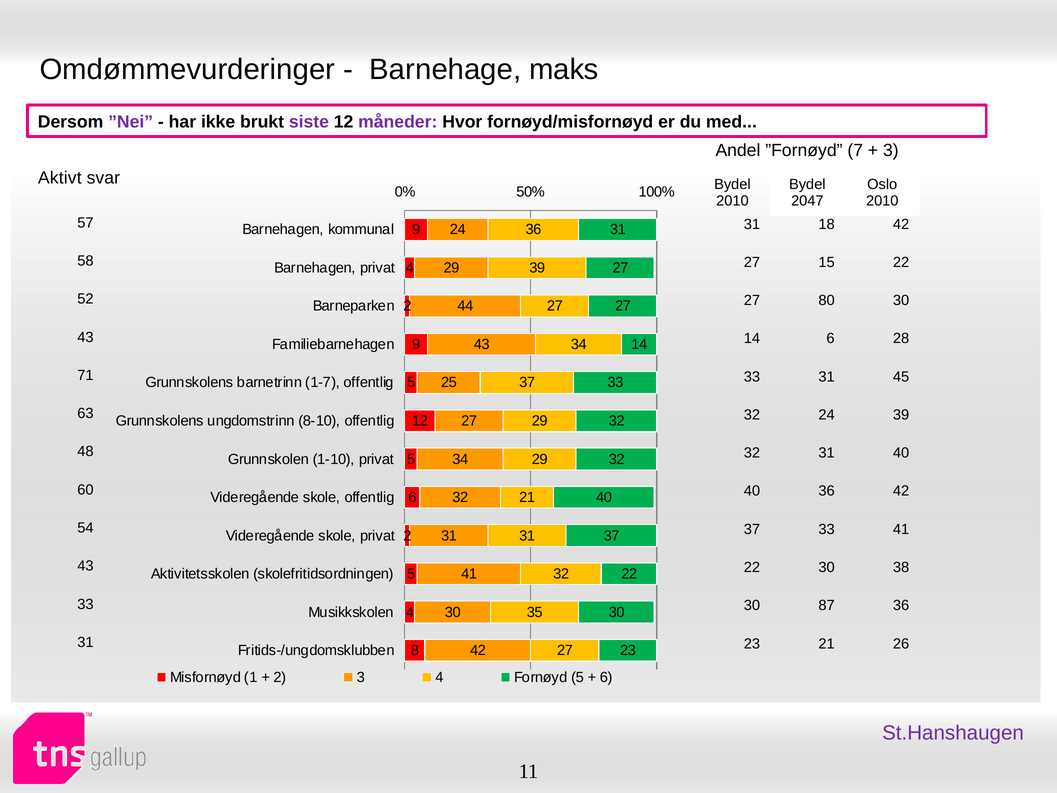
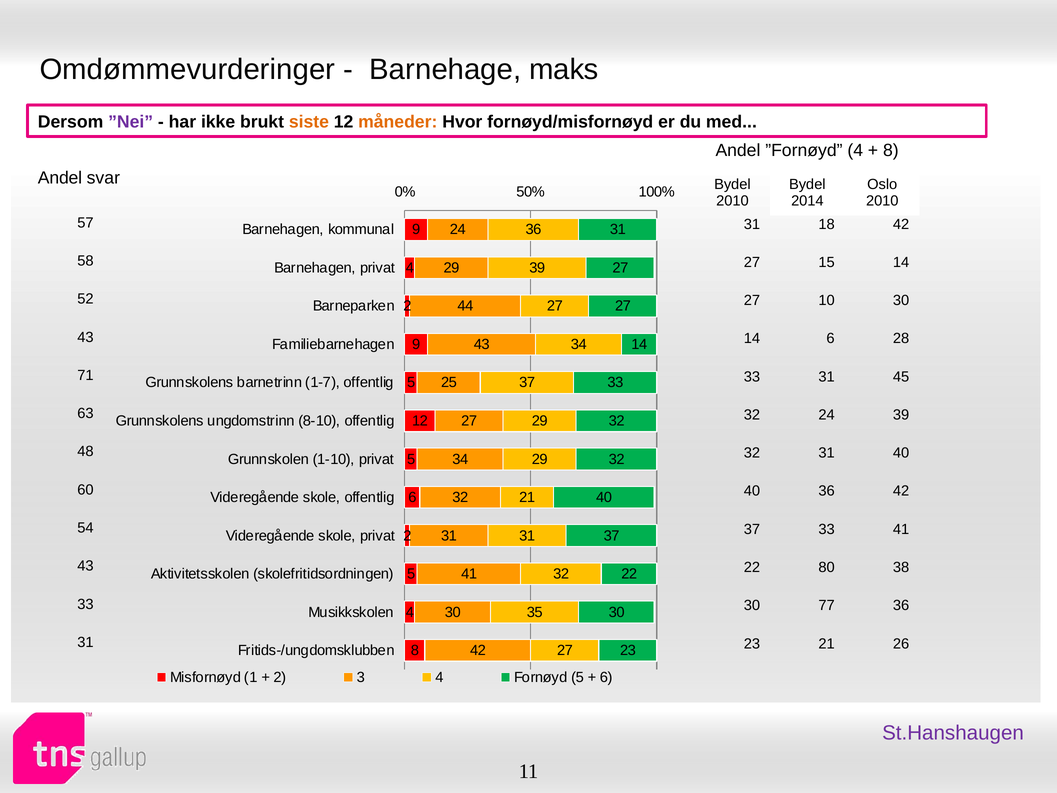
siste colour: purple -> orange (309, 122)
måneder colour: purple -> orange (398, 122)
”Fornøyd 7: 7 -> 4 (855, 150)
3: 3 -> 8 (891, 150)
Aktivt: Aktivt -> Andel (60, 178)
2047: 2047 -> 2014 (807, 201)
15 22: 22 -> 14 (901, 262)
80: 80 -> 10 (827, 300)
30: 30 -> 80 (827, 567)
87: 87 -> 77 (827, 605)
